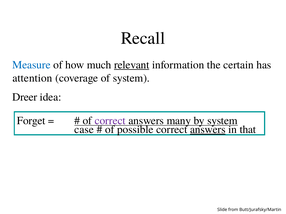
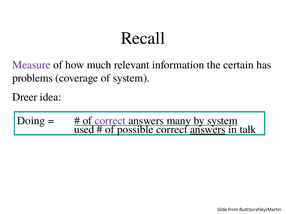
Measure colour: blue -> purple (31, 65)
relevant underline: present -> none (132, 65)
attention: attention -> problems (33, 78)
Forget: Forget -> Doing (31, 121)
case: case -> used (84, 130)
that: that -> talk (248, 130)
